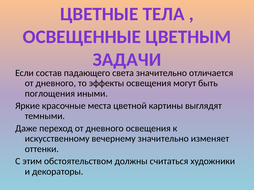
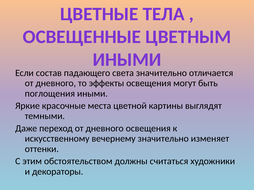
ЗАДАЧИ: ЗАДАЧИ -> ИНЫМИ (127, 60)
